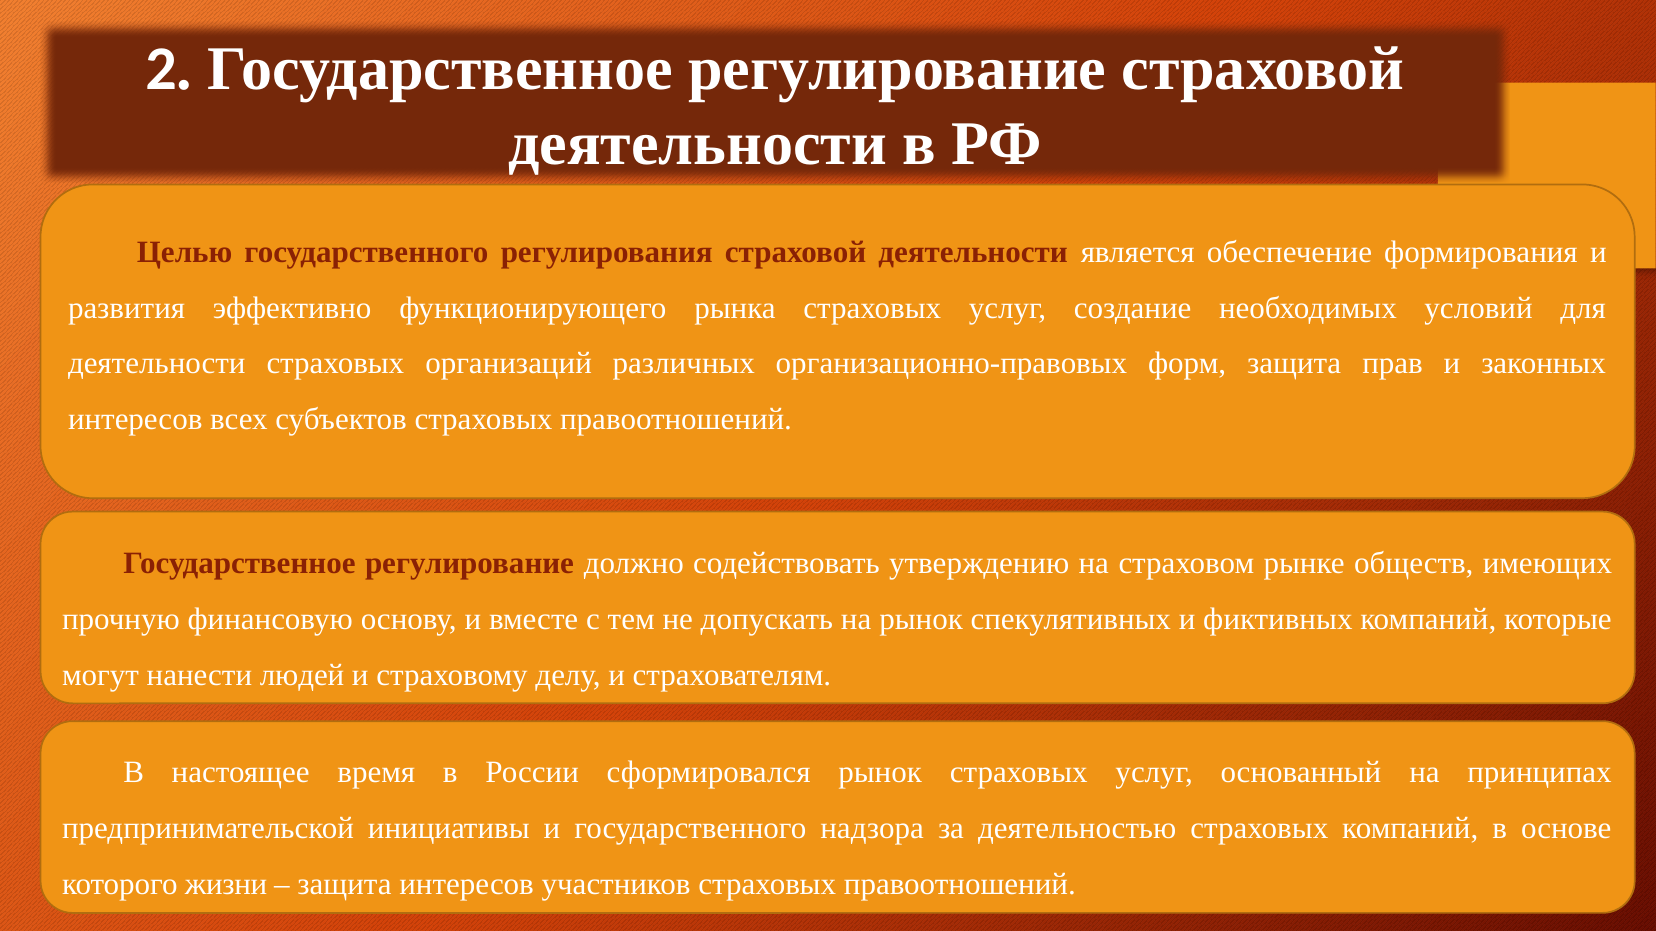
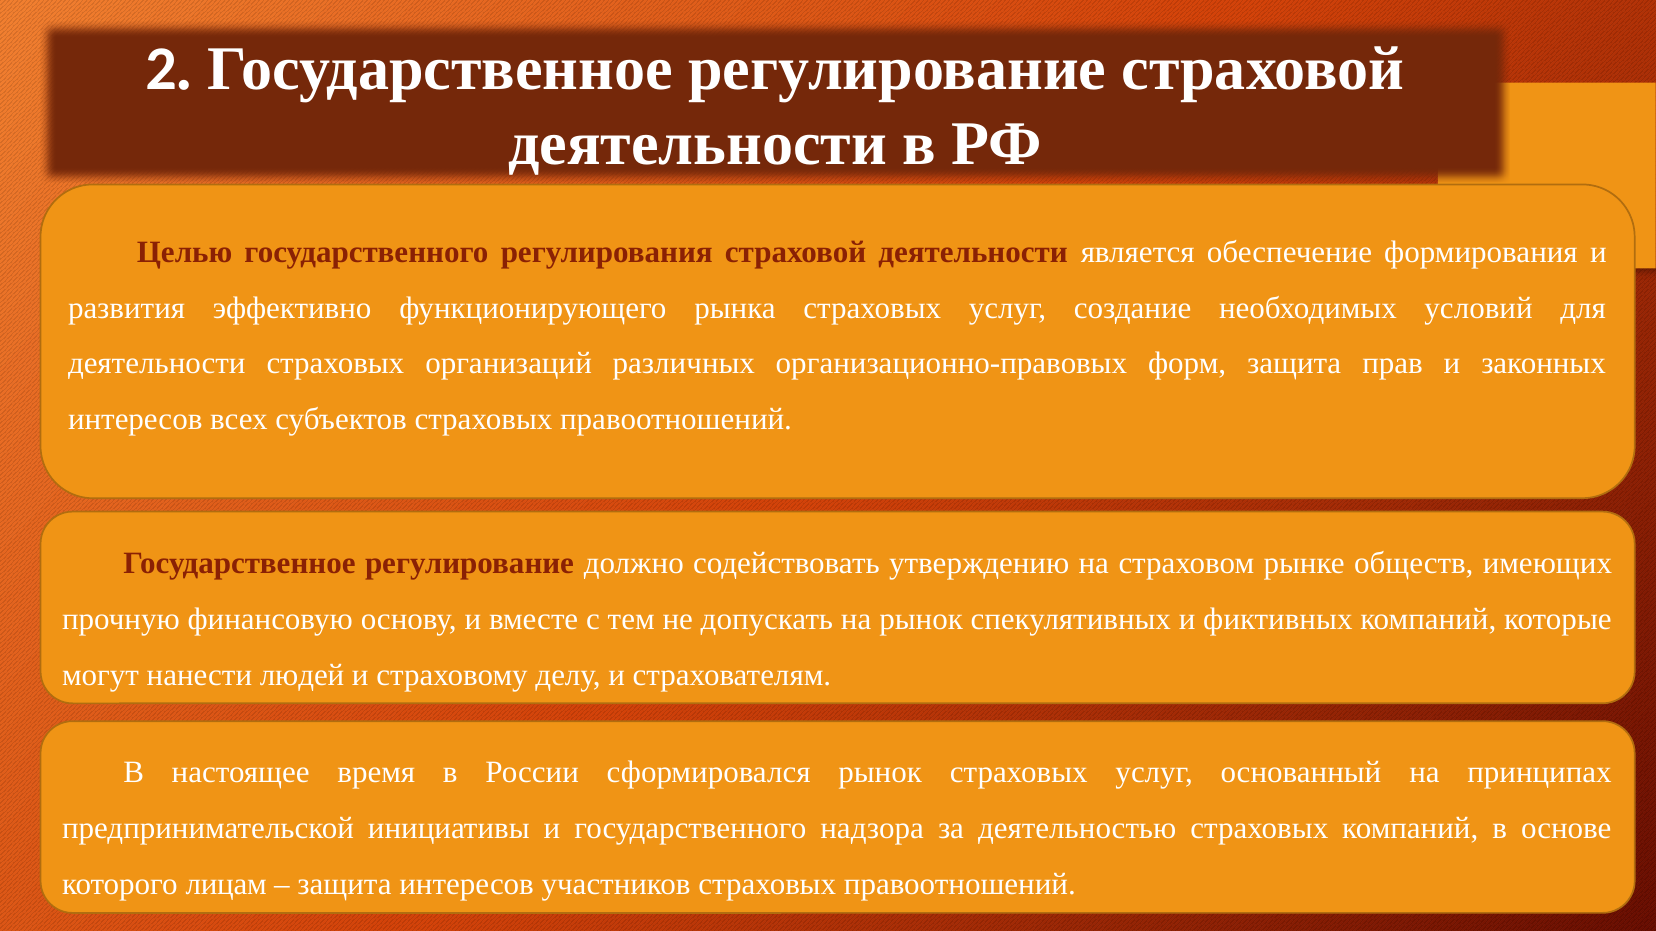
жизни: жизни -> лицам (226, 885)
